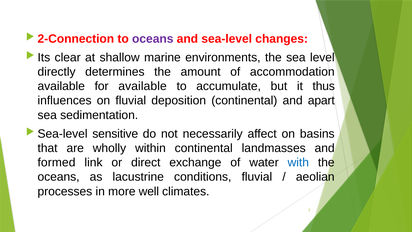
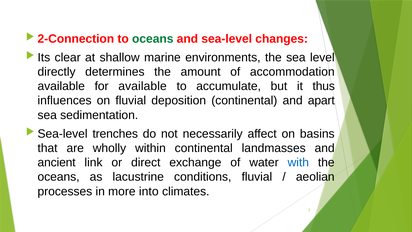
oceans colour: purple -> green (153, 39)
sensitive: sensitive -> trenches (115, 134)
formed: formed -> ancient (57, 162)
well: well -> into (149, 191)
